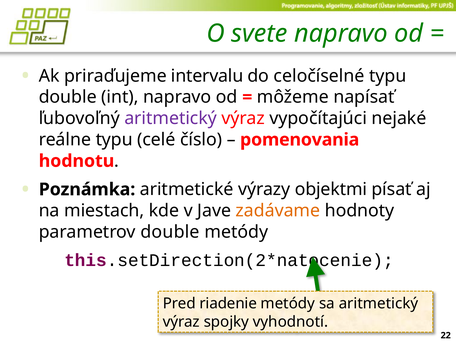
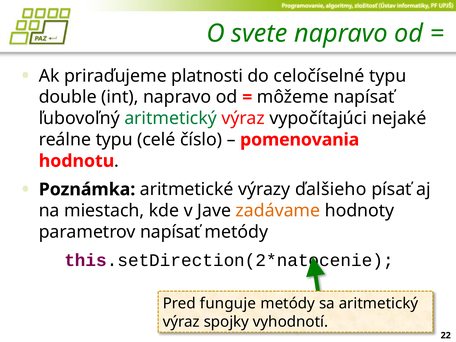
intervalu: intervalu -> platnosti (207, 76)
aritmetický colour: purple -> green (171, 118)
objektmi: objektmi -> ďalšieho (331, 189)
parametrov double: double -> napísať (170, 232)
riadenie: riadenie -> funguje (228, 304)
